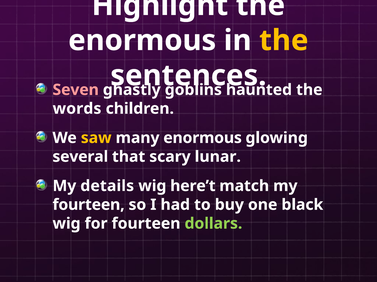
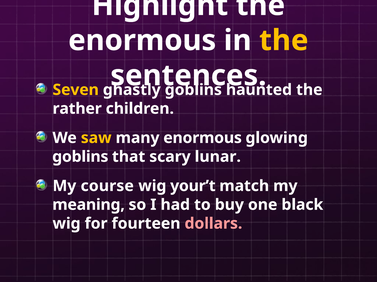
Seven colour: pink -> yellow (76, 90)
words: words -> rather (77, 109)
several: several -> goblins (80, 157)
details: details -> course (107, 186)
here’t: here’t -> your’t (193, 186)
fourteen: fourteen -> meaning (89, 205)
dollars colour: light green -> pink (213, 224)
